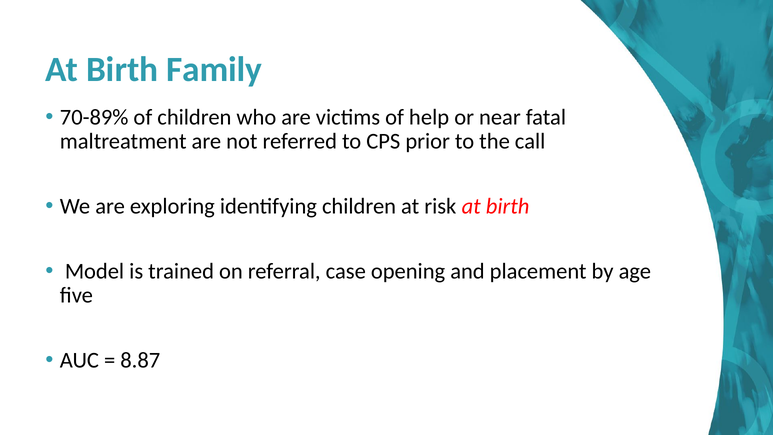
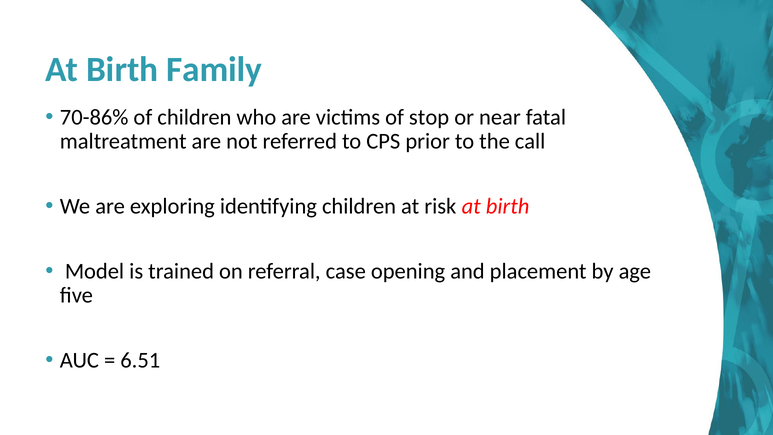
70-89%: 70-89% -> 70-86% (94, 117)
help: help -> stop (429, 117)
8.87: 8.87 -> 6.51 (140, 360)
